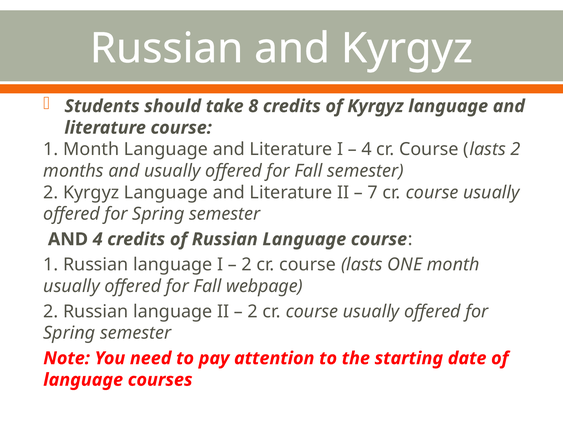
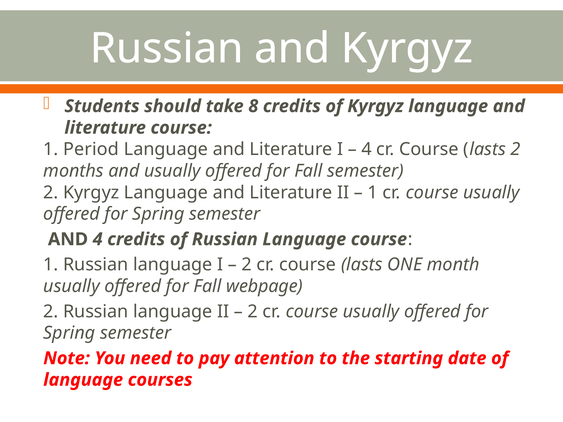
1 Month: Month -> Period (91, 149)
7: 7 -> 1 (373, 193)
